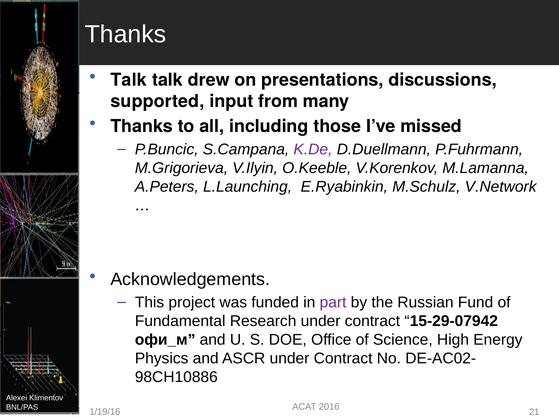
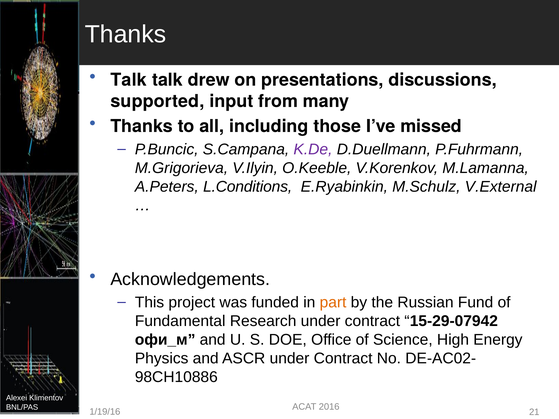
L.Launching: L.Launching -> L.Conditions (248, 187)
V.Network: V.Network -> V.External (501, 187)
part colour: purple -> orange (333, 303)
